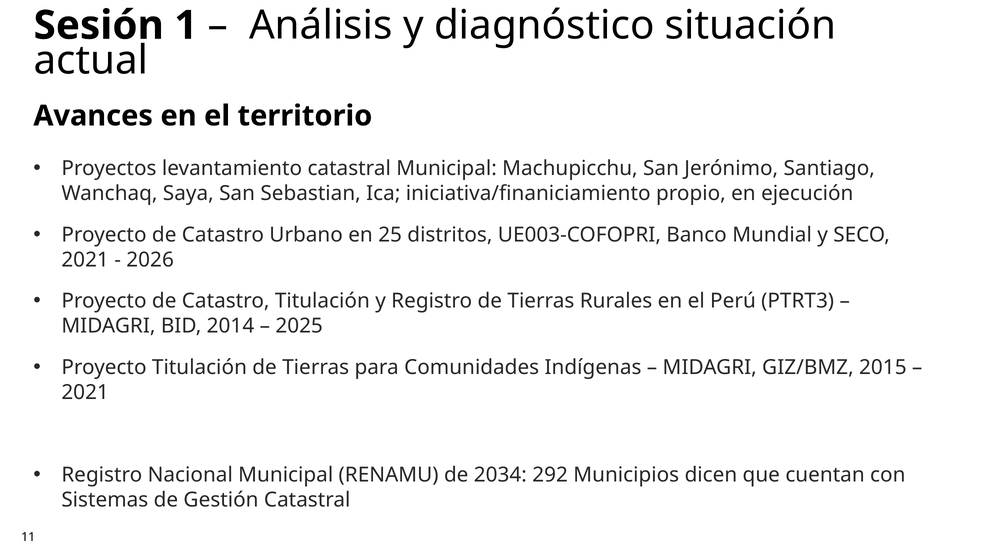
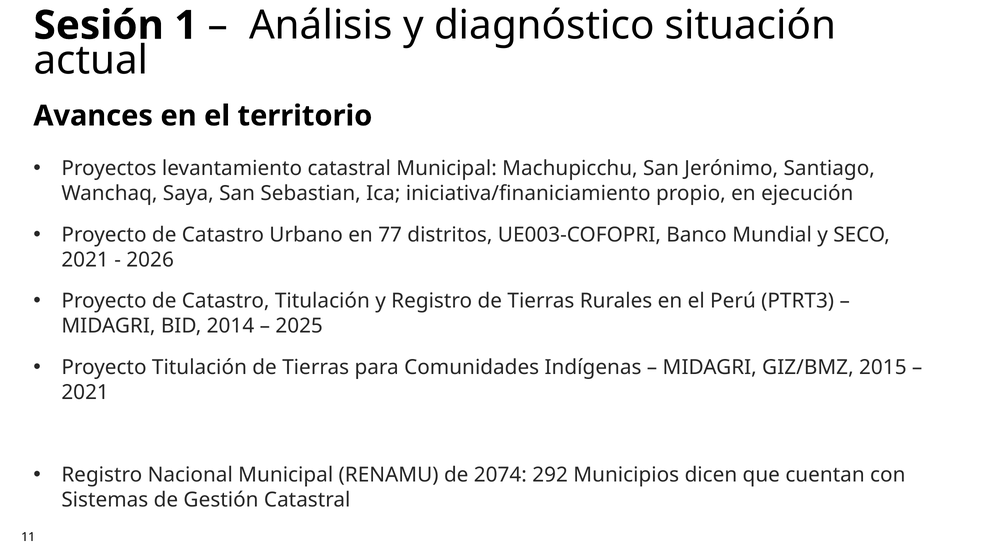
25: 25 -> 77 (390, 235)
2034: 2034 -> 2074 (500, 476)
